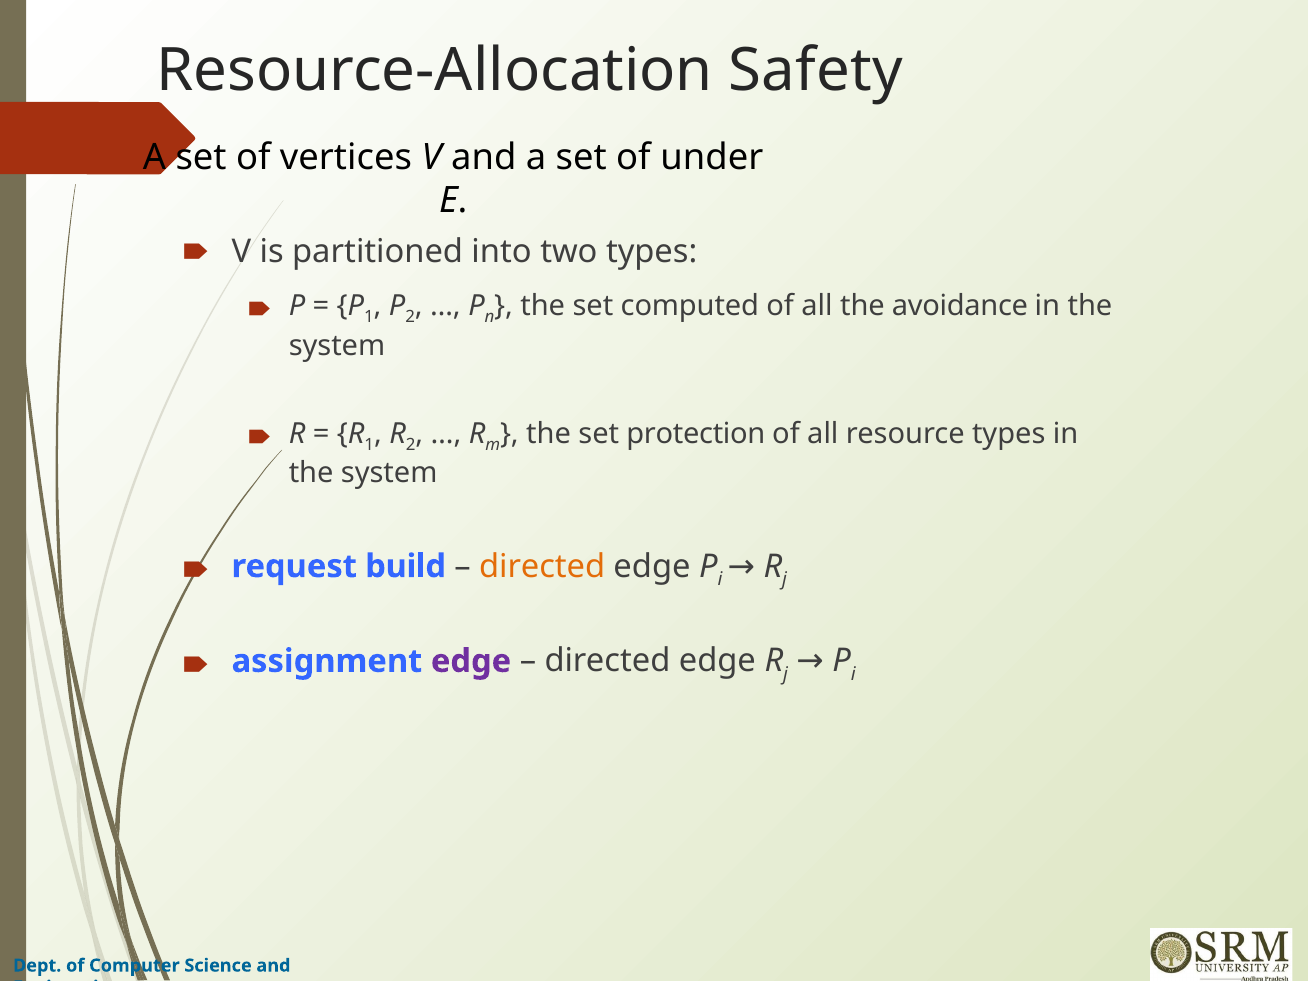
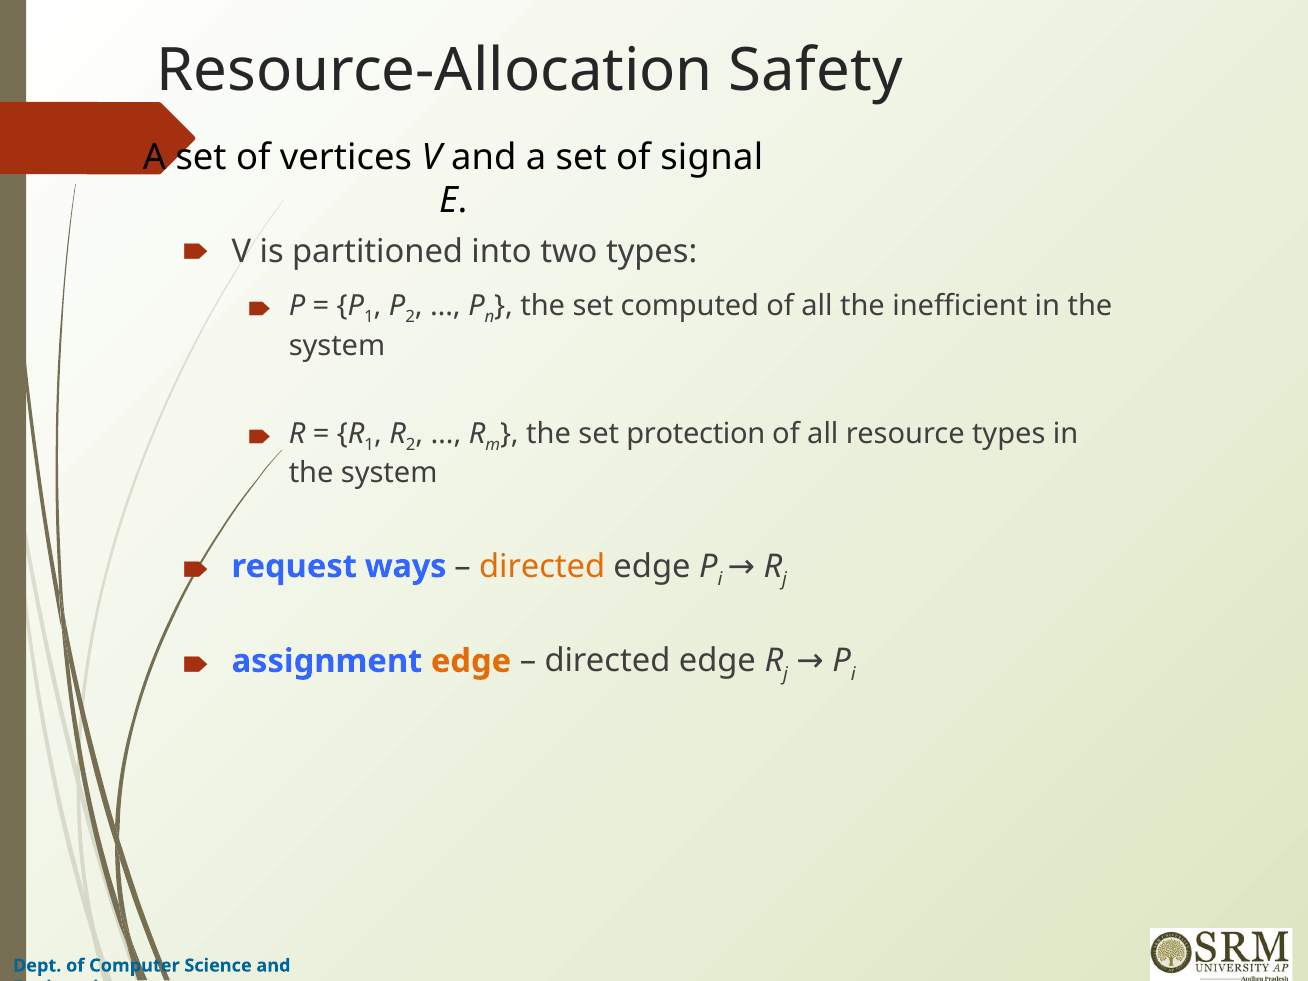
under: under -> signal (712, 157)
avoidance: avoidance -> inefficient (960, 306)
build: build -> ways (406, 566)
edge colour: purple -> orange (471, 661)
